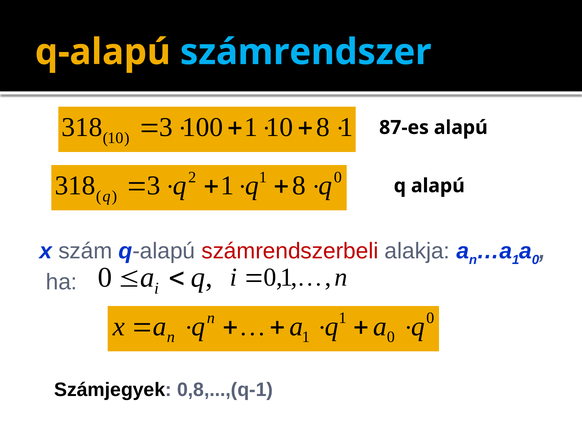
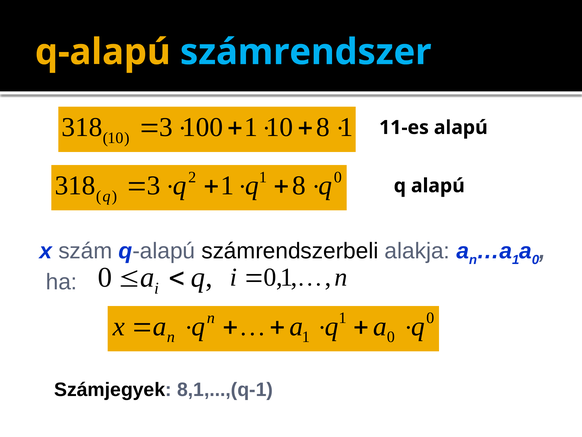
87-es: 87-es -> 11-es (404, 127)
számrendszerbeli colour: red -> black (290, 251)
0,8,...,(q-1: 0,8,...,(q-1 -> 8,1,...,(q-1 (225, 389)
